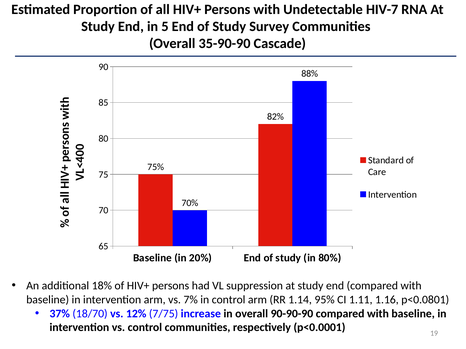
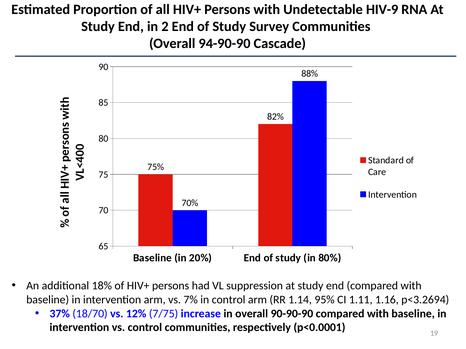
HIV-7: HIV-7 -> HIV-9 (382, 9)
5: 5 -> 2 (165, 26)
35-90-90: 35-90-90 -> 94-90-90 (225, 44)
p<0.0801: p<0.0801 -> p<3.2694 (425, 300)
